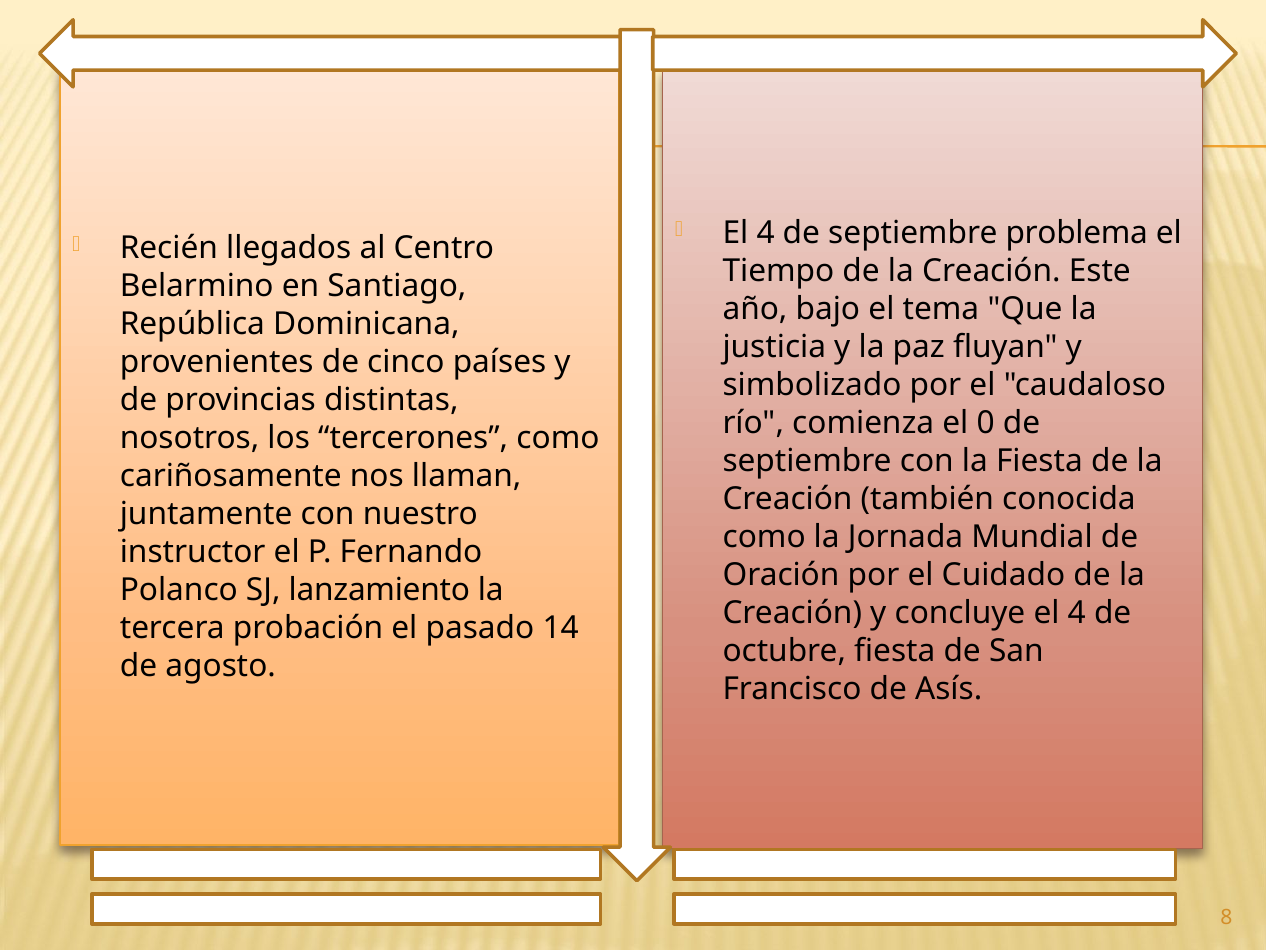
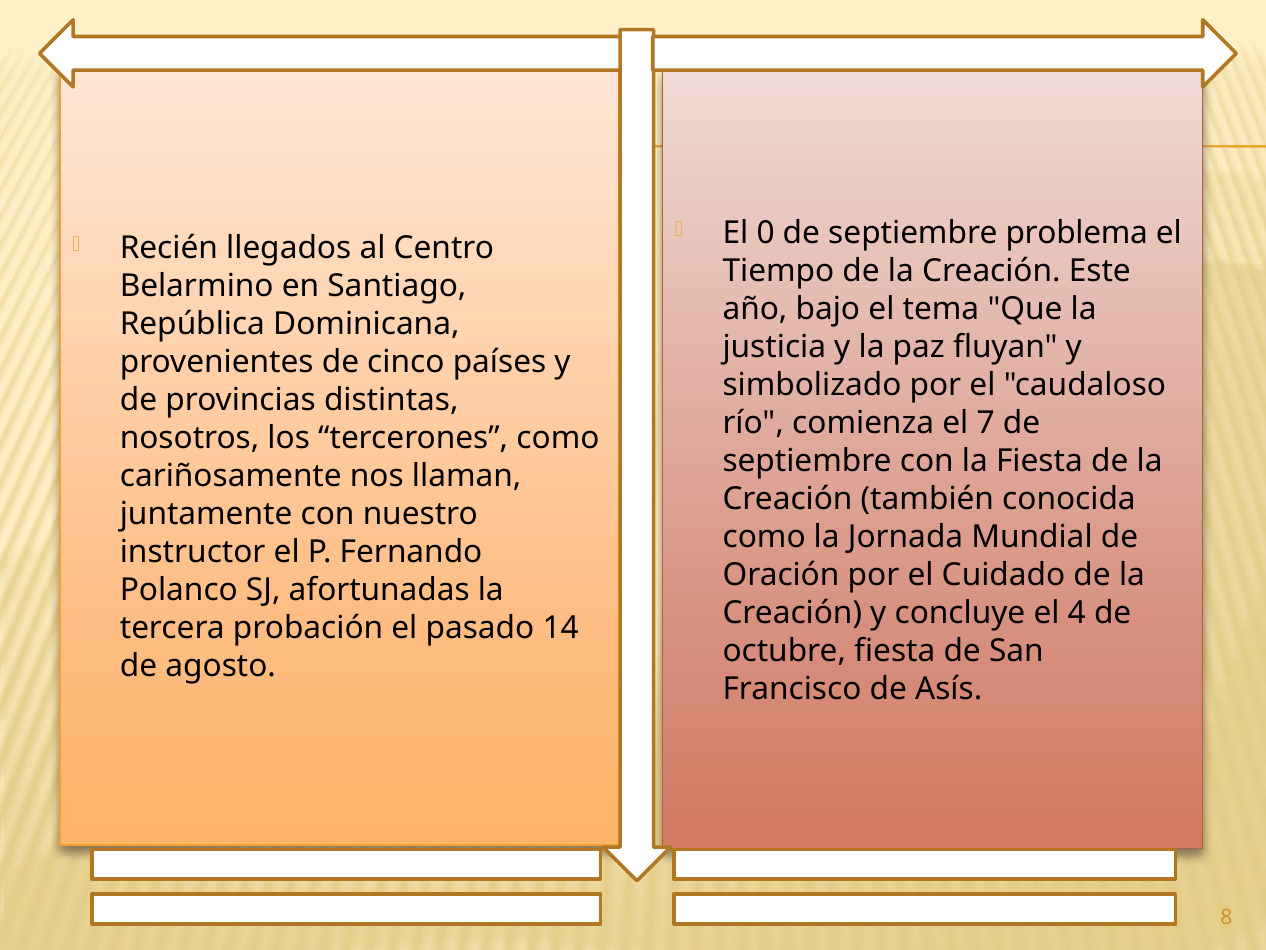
4: 4 -> 0 (766, 233)
0: 0 -> 7 (986, 423)
lanzamiento: lanzamiento -> afortunadas (379, 590)
